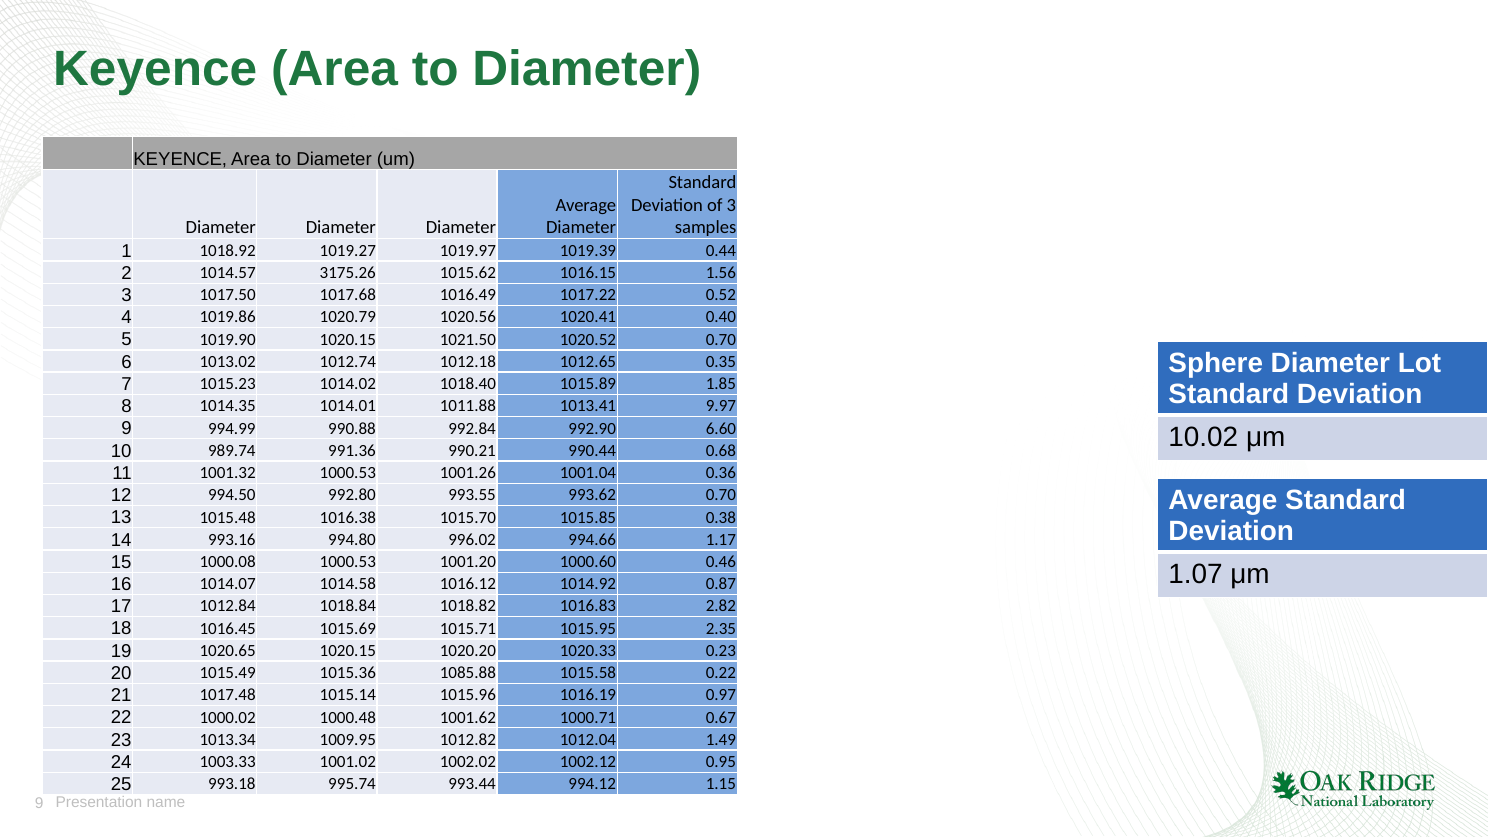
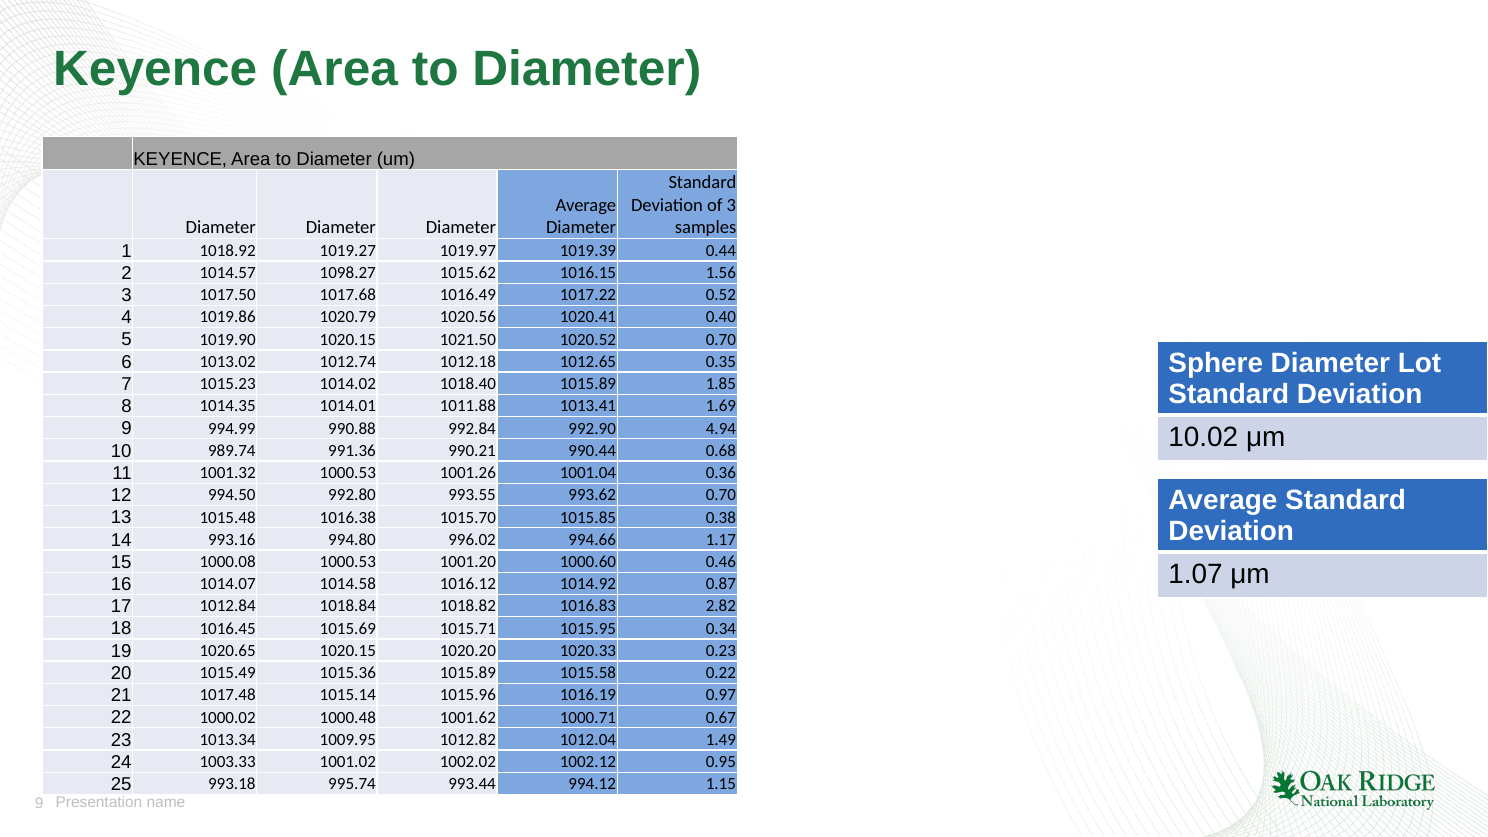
3175.26: 3175.26 -> 1098.27 (348, 273)
9.97: 9.97 -> 1.69 (721, 406)
6.60: 6.60 -> 4.94 (721, 429)
2.35: 2.35 -> 0.34 (721, 629)
1015.36 1085.88: 1085.88 -> 1015.89 (468, 673)
